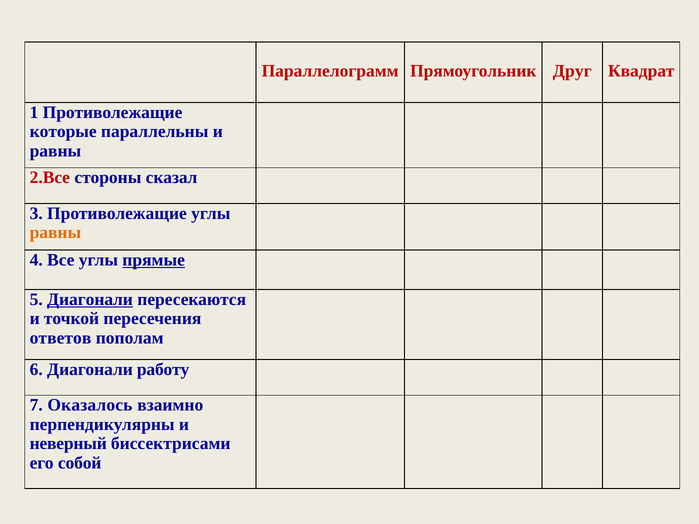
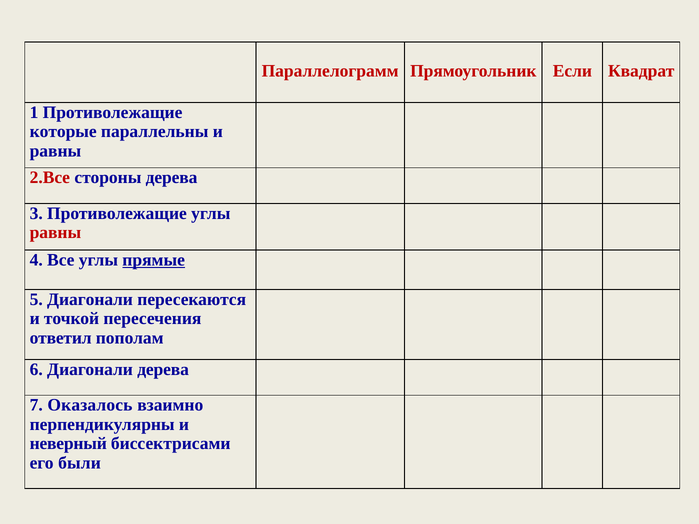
Друг: Друг -> Если (572, 71)
стороны сказал: сказал -> дерева (172, 178)
равны colour: orange -> red (55, 233)
Диагонали underline: present -> none (90, 299)
ответов: ответов -> ответил (61, 338)
Диагонали работу: работу -> дерева (163, 370)
собой: собой -> были (80, 463)
